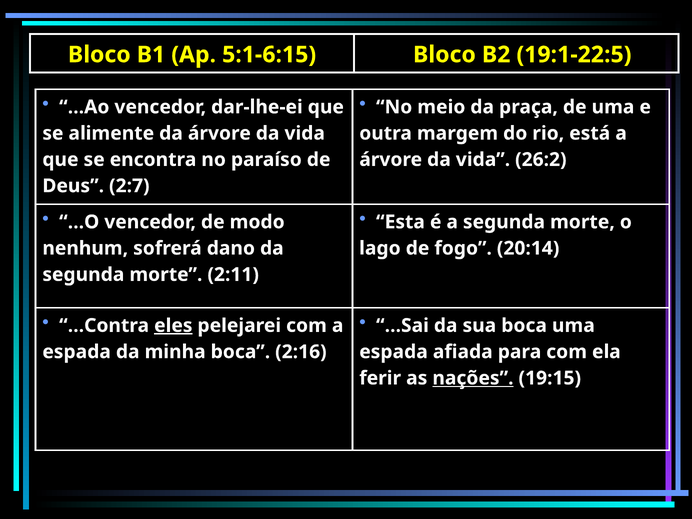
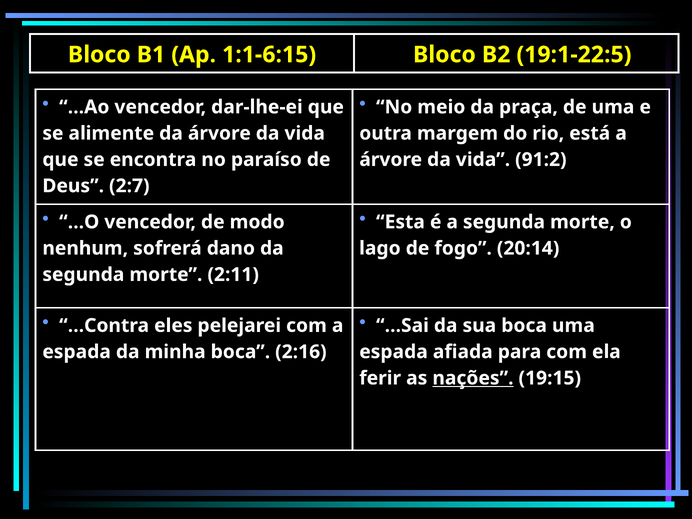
5:1-6:15: 5:1-6:15 -> 1:1-6:15 (269, 55)
26:2: 26:2 -> 91:2 (541, 160)
eles underline: present -> none (173, 326)
